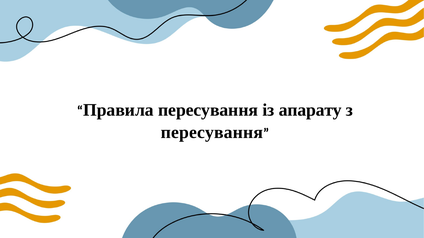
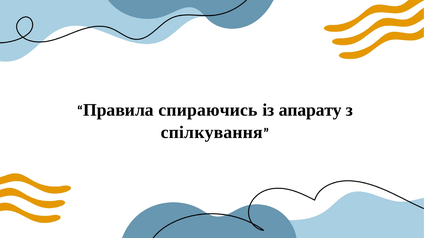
Правила пересування: пересування -> спираючись (208, 110)
пересування: пересування -> спілкування (212, 133)
